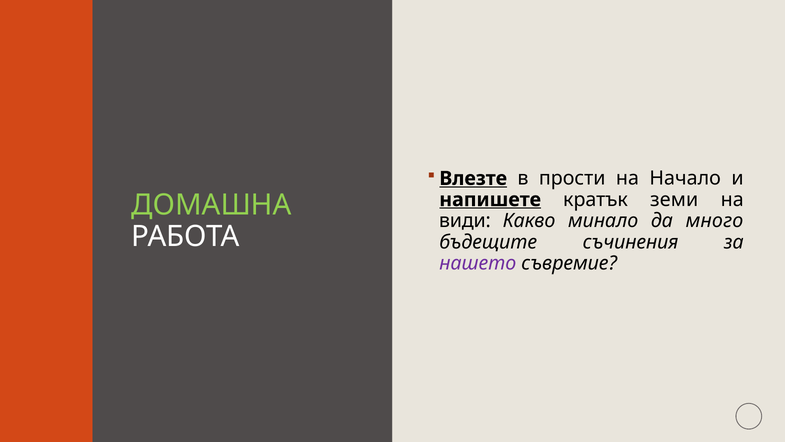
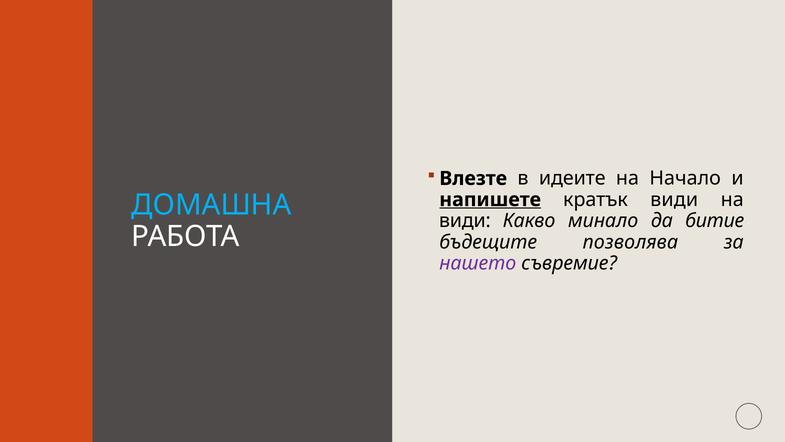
Влезте underline: present -> none (473, 178)
прости: прости -> идеите (572, 178)
кратък земи: земи -> види (674, 199)
ДОМАШНА colour: light green -> light blue (211, 205)
много: много -> битие (715, 221)
съчинения: съчинения -> позволява (630, 242)
